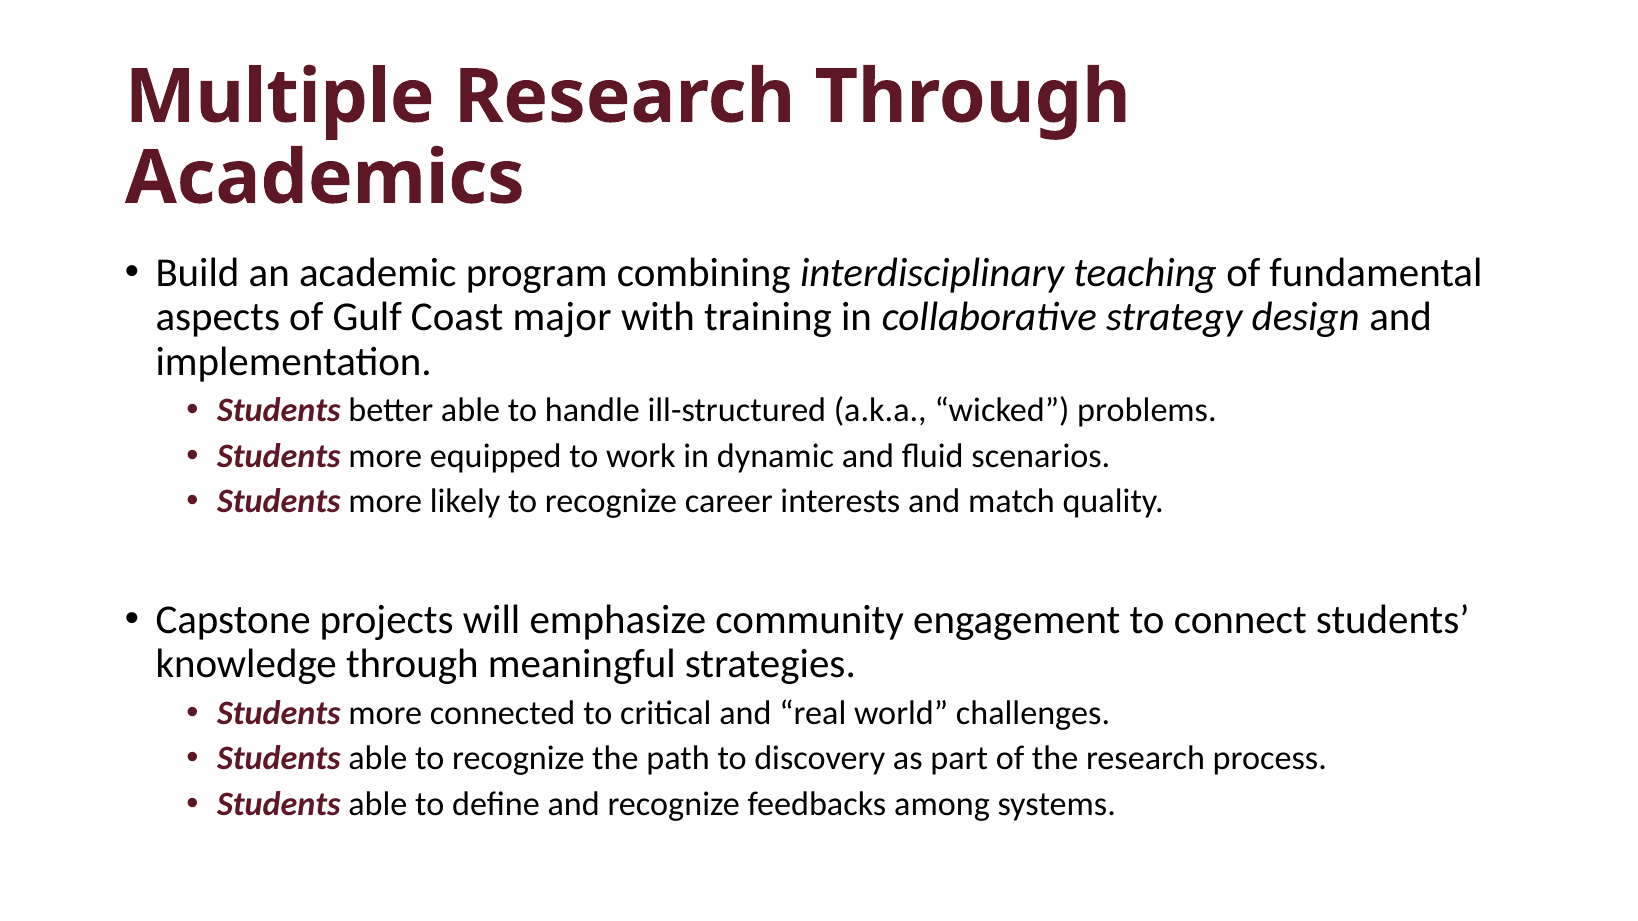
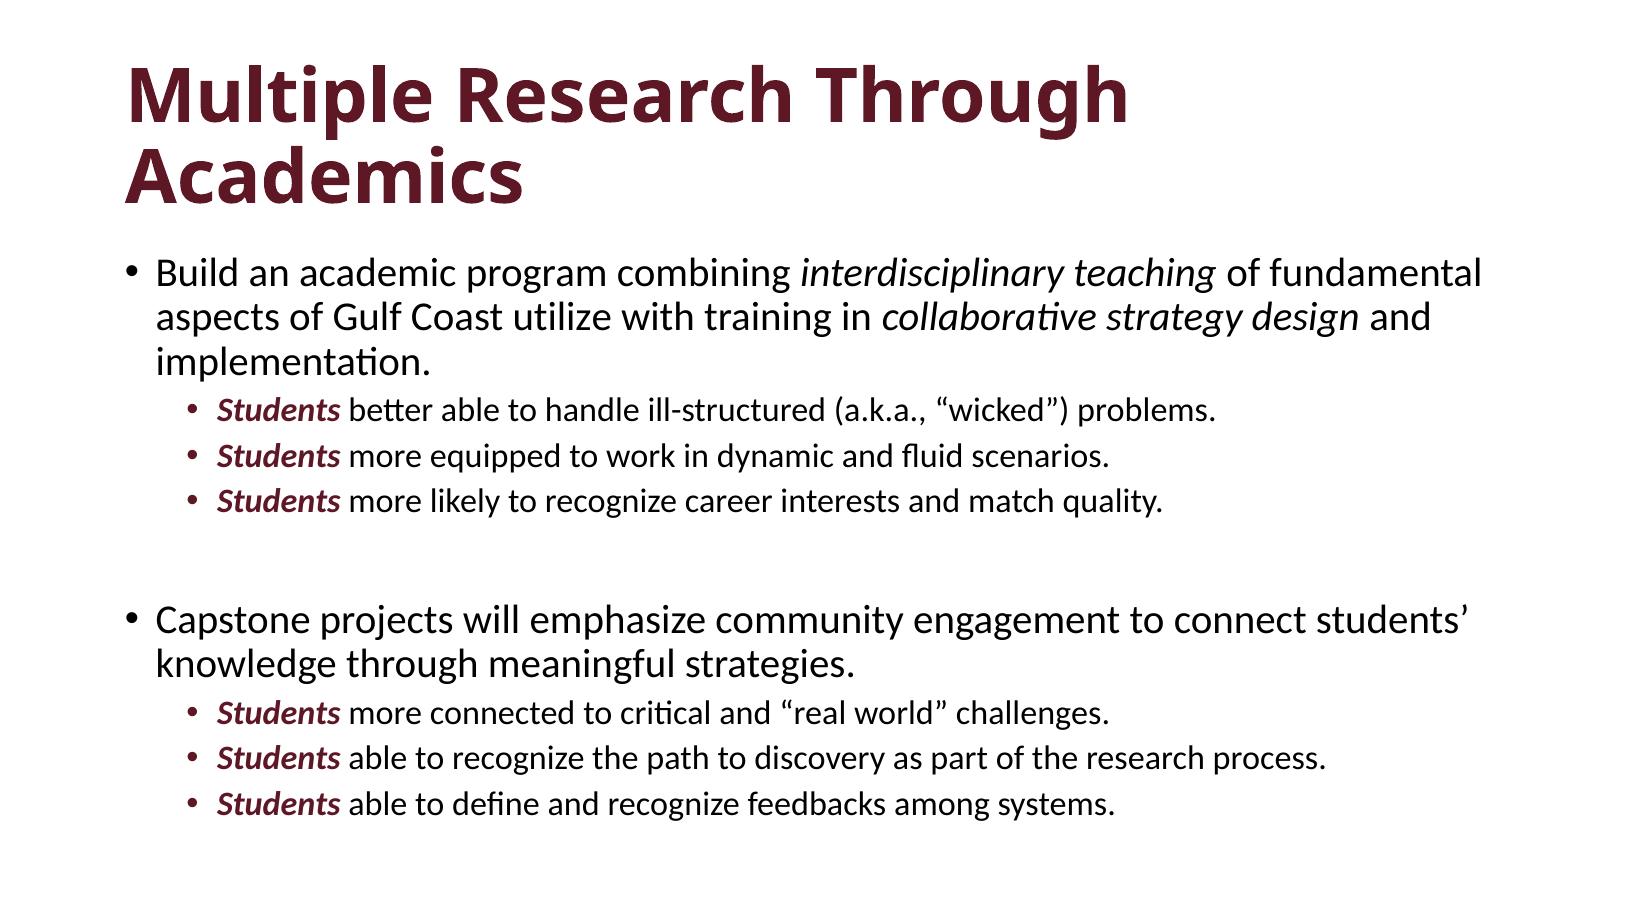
major: major -> utilize (562, 317)
